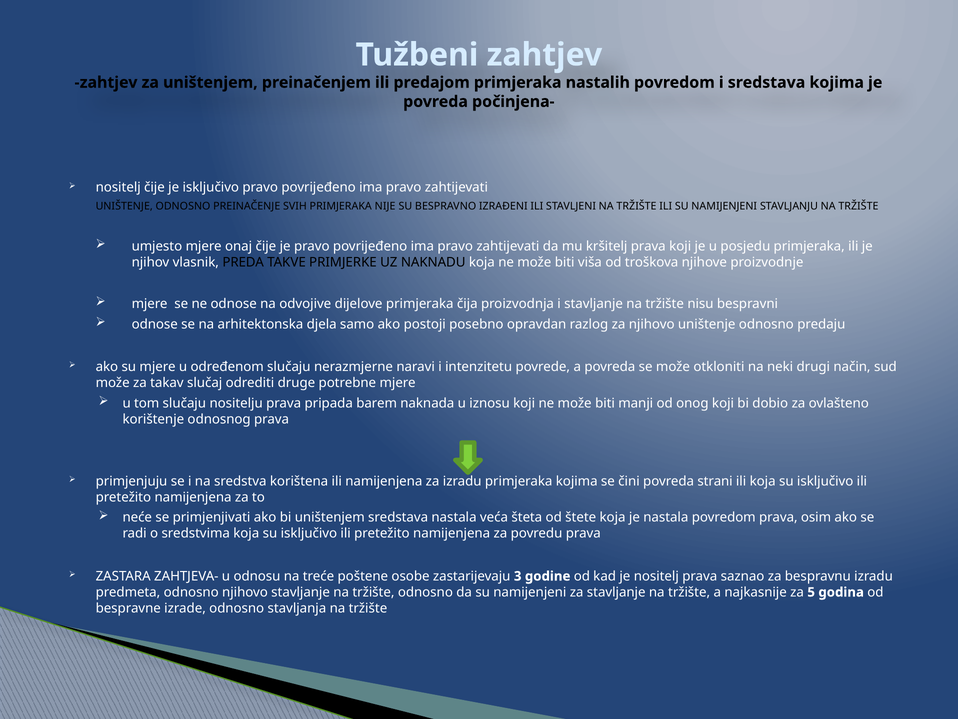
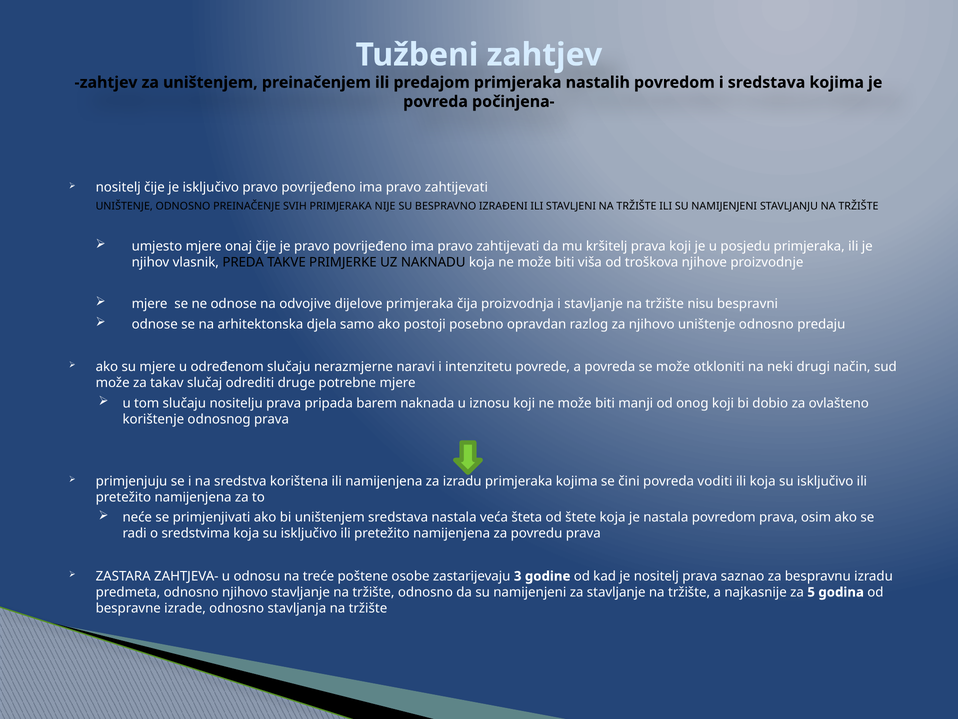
strani: strani -> voditi (715, 481)
